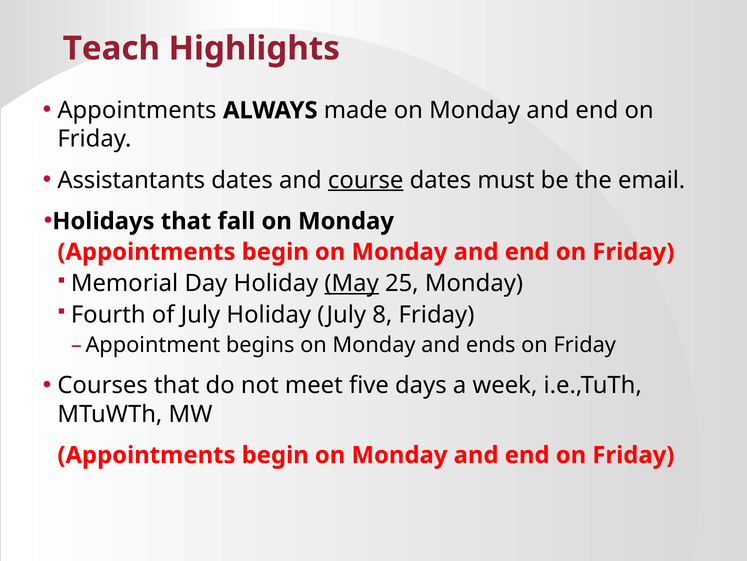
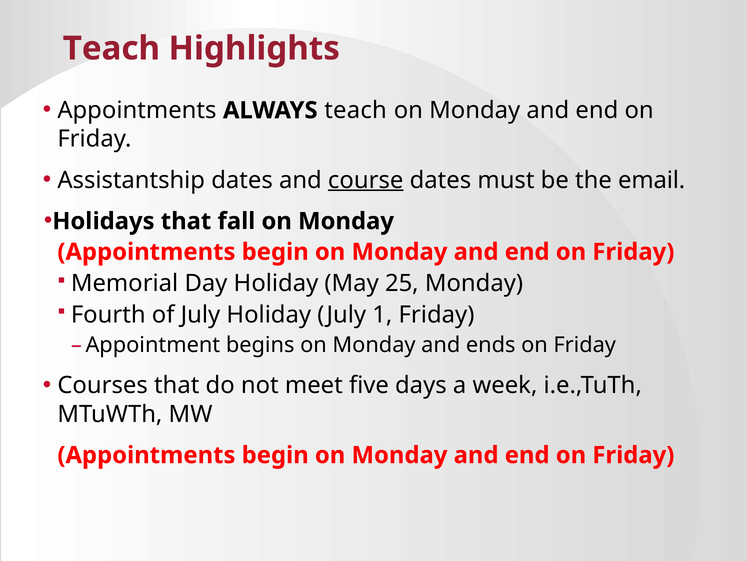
ALWAYS made: made -> teach (356, 110)
Assistantants: Assistantants -> Assistantship (131, 180)
May underline: present -> none (352, 283)
8: 8 -> 1 (382, 314)
